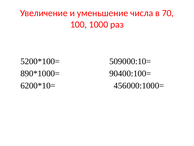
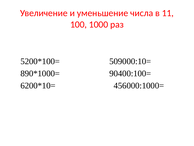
70: 70 -> 11 (168, 13)
